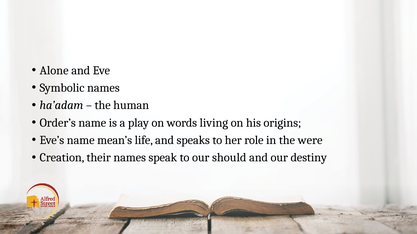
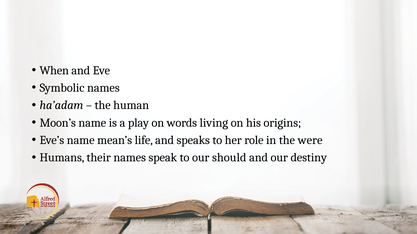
Alone: Alone -> When (54, 71)
Order’s: Order’s -> Moon’s (58, 123)
Creation: Creation -> Humans (62, 158)
